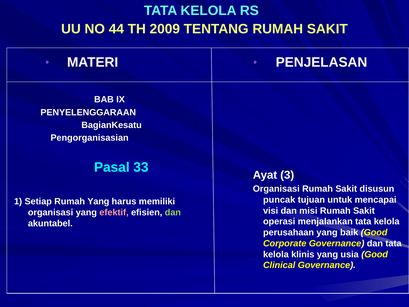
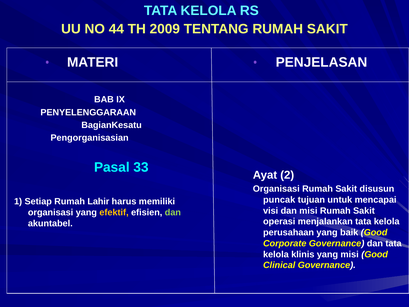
3: 3 -> 2 (287, 175)
Rumah Yang: Yang -> Lahir (98, 201)
efektif colour: pink -> yellow (114, 212)
yang usia: usia -> misi (350, 254)
